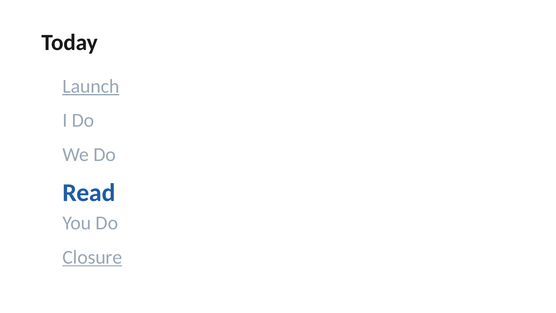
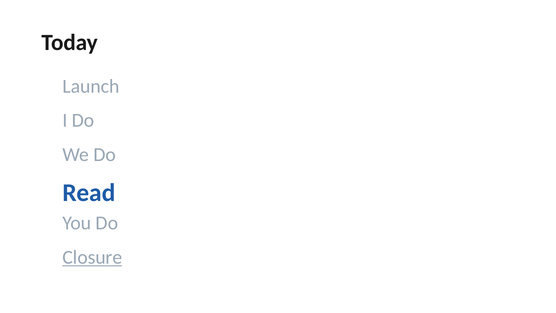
Launch underline: present -> none (91, 86)
